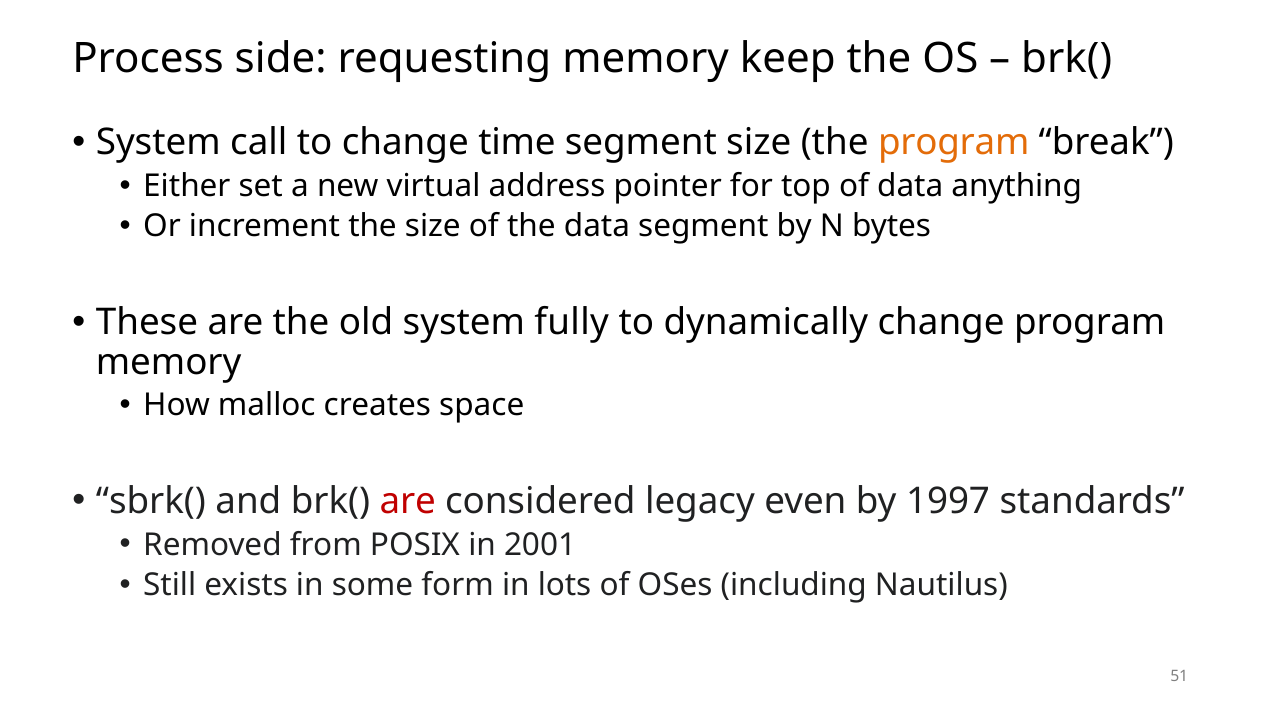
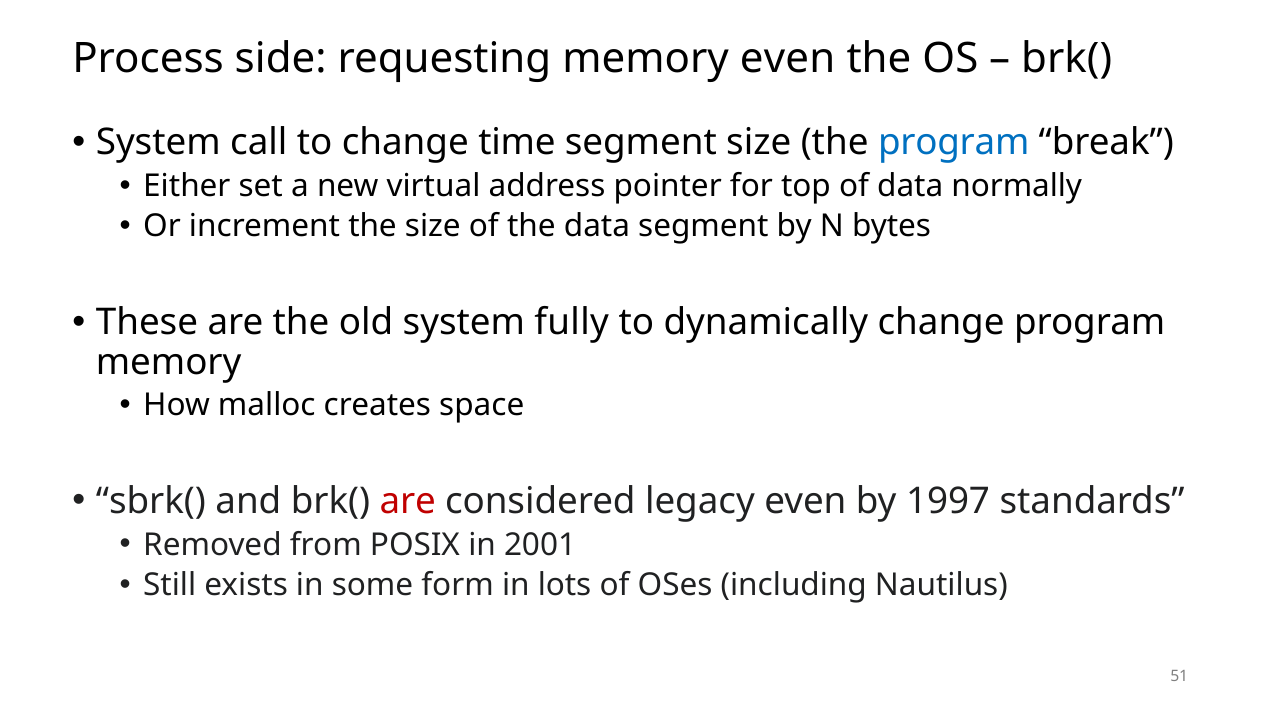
memory keep: keep -> even (788, 59)
program colour: orange -> blue (954, 143)
anything: anything -> normally (1017, 186)
